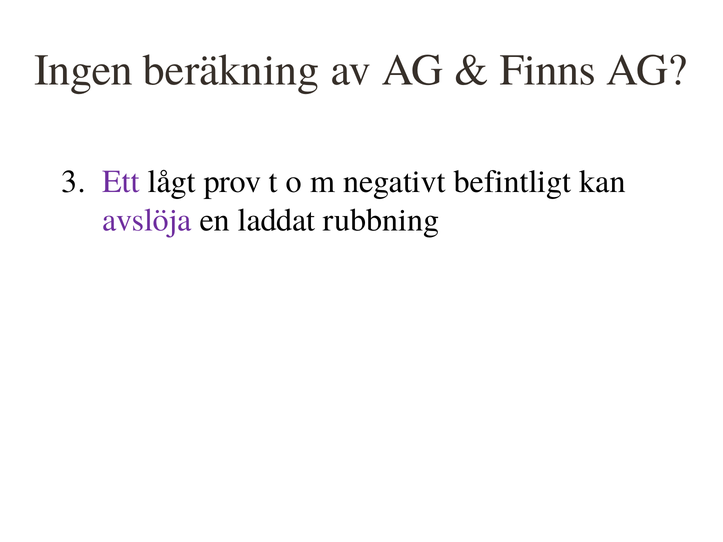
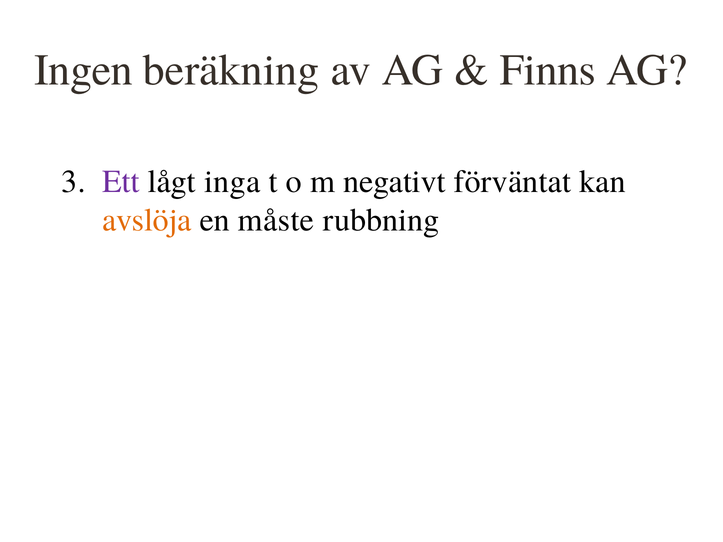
prov: prov -> inga (232, 182)
befintligt: befintligt -> förväntat (512, 182)
avslöja colour: purple -> orange (147, 220)
laddat: laddat -> måste (276, 220)
